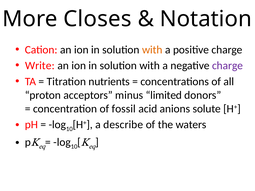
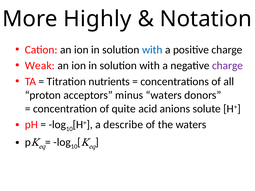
Closes: Closes -> Highly (97, 19)
with colour: orange -> blue (152, 50)
Write: Write -> Weak (40, 66)
minus limited: limited -> waters (164, 95)
fossil: fossil -> quite (124, 109)
